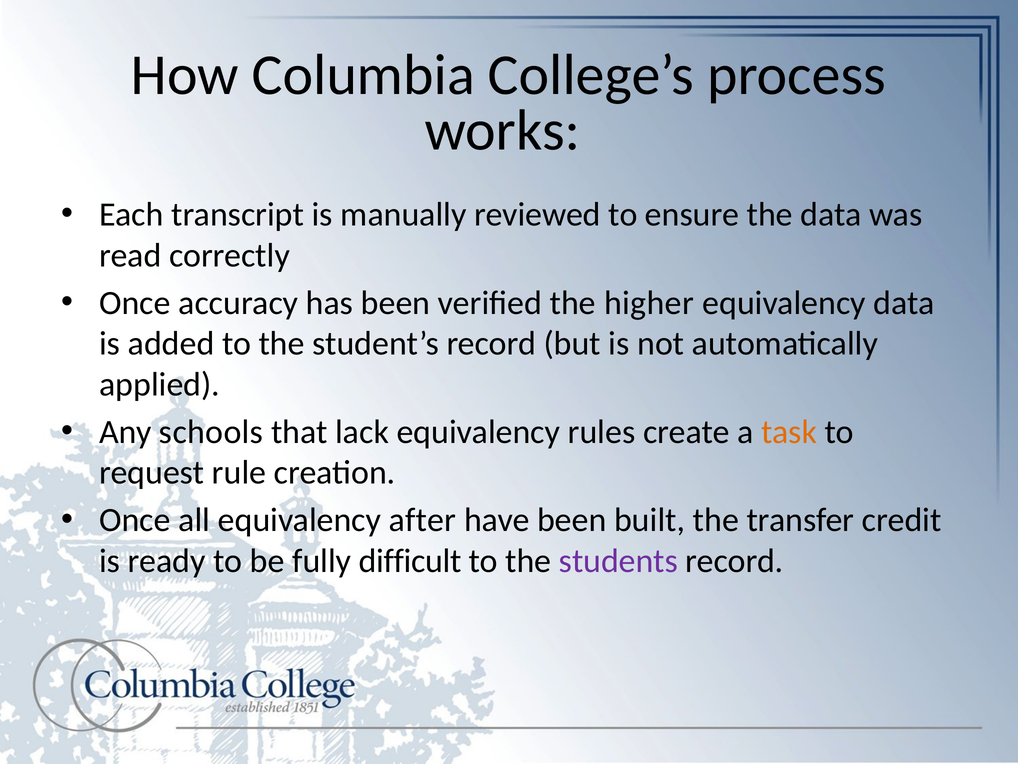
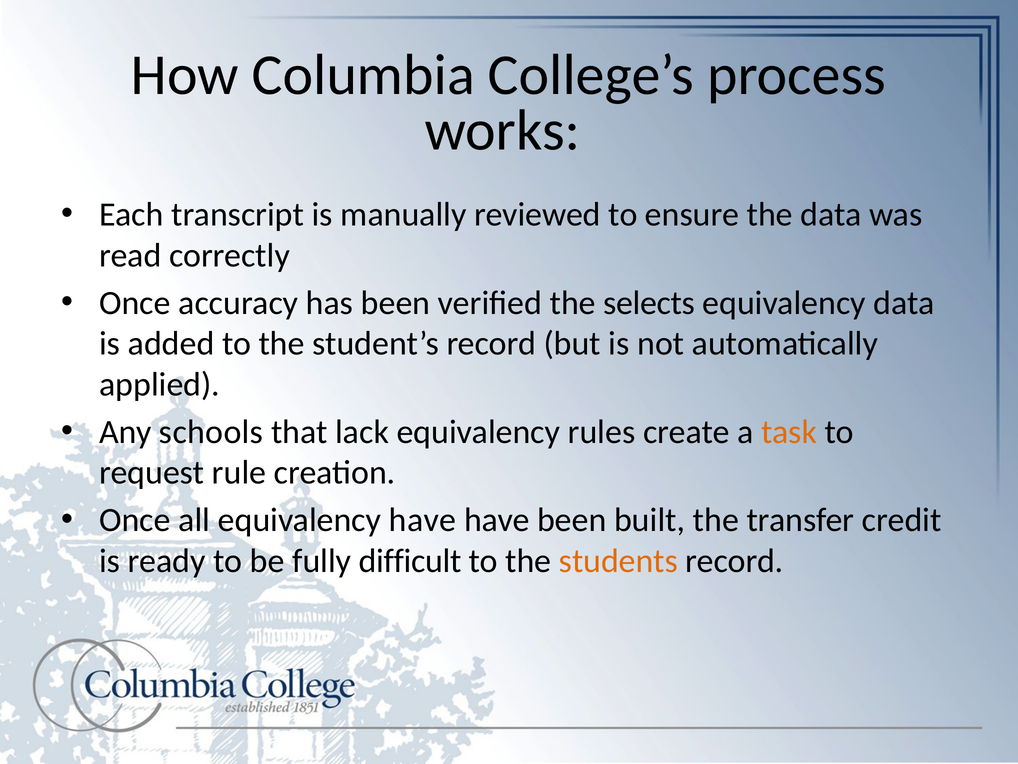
higher: higher -> selects (649, 303)
equivalency after: after -> have (423, 520)
students colour: purple -> orange (618, 561)
